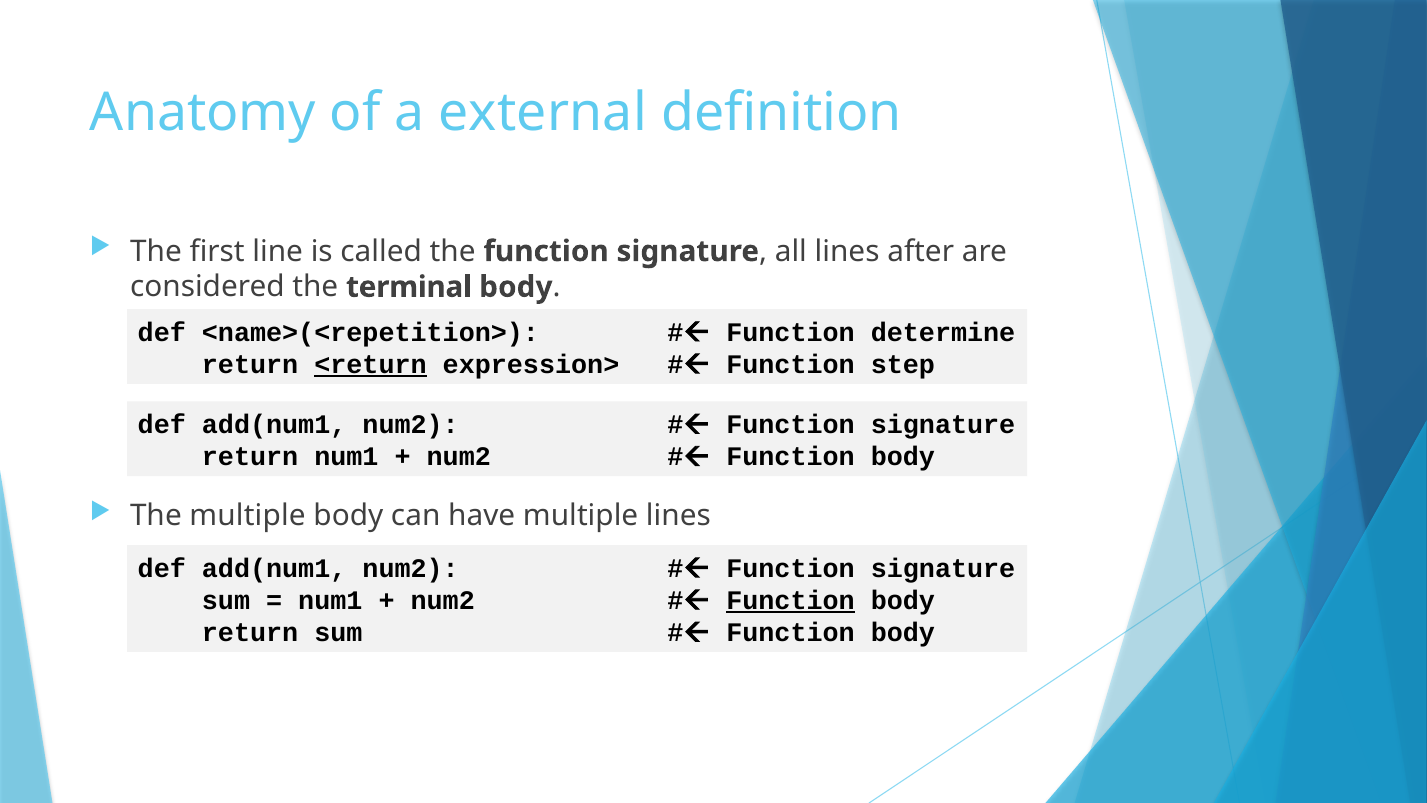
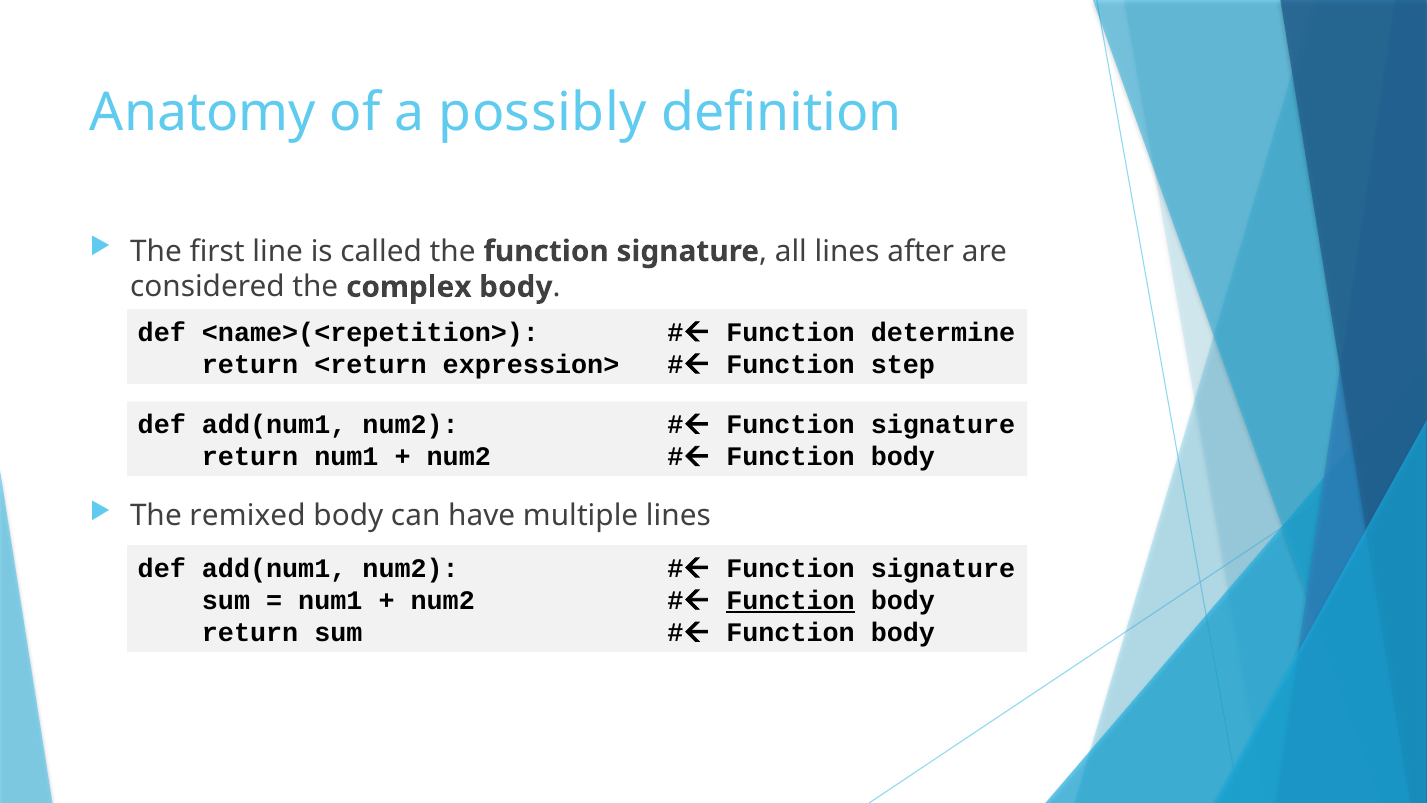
external: external -> possibly (543, 113)
terminal: terminal -> complex (409, 287)
<return underline: present -> none (370, 364)
The multiple: multiple -> remixed (248, 516)
